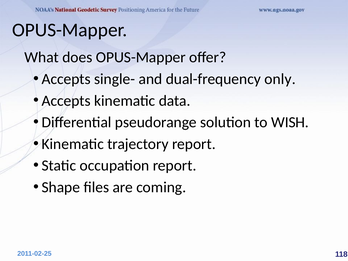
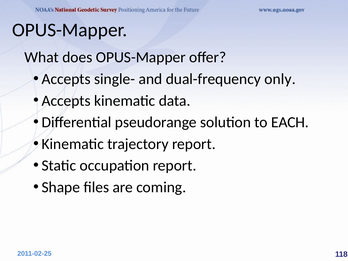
WISH: WISH -> EACH (290, 122)
